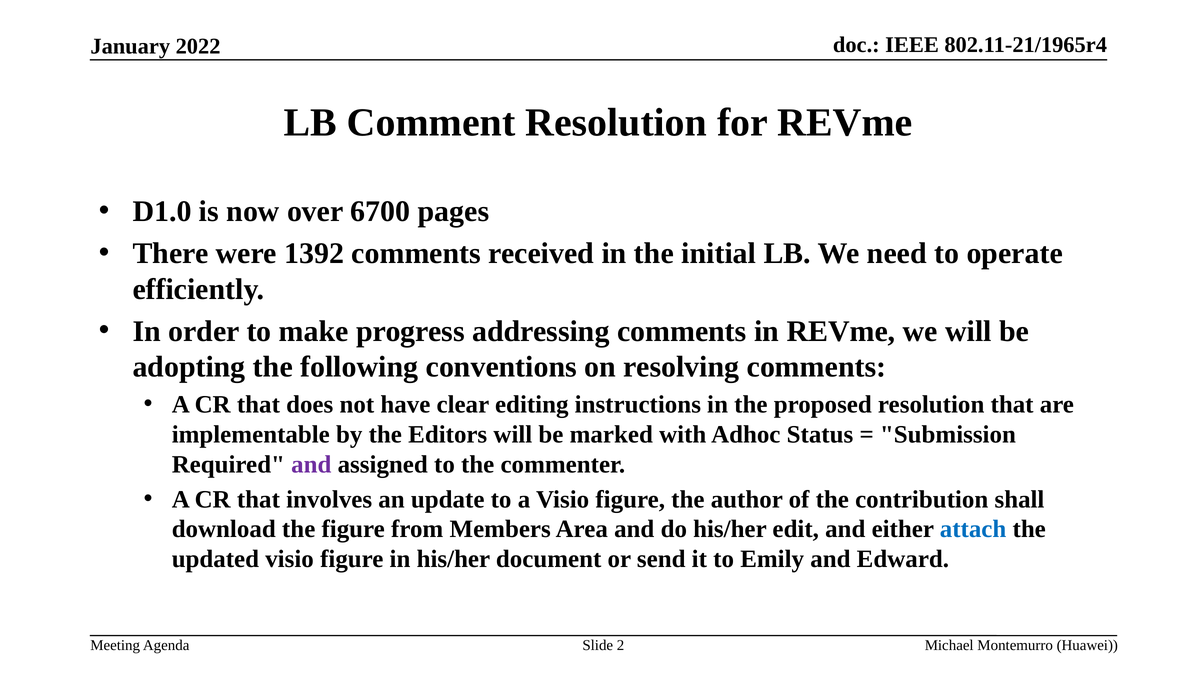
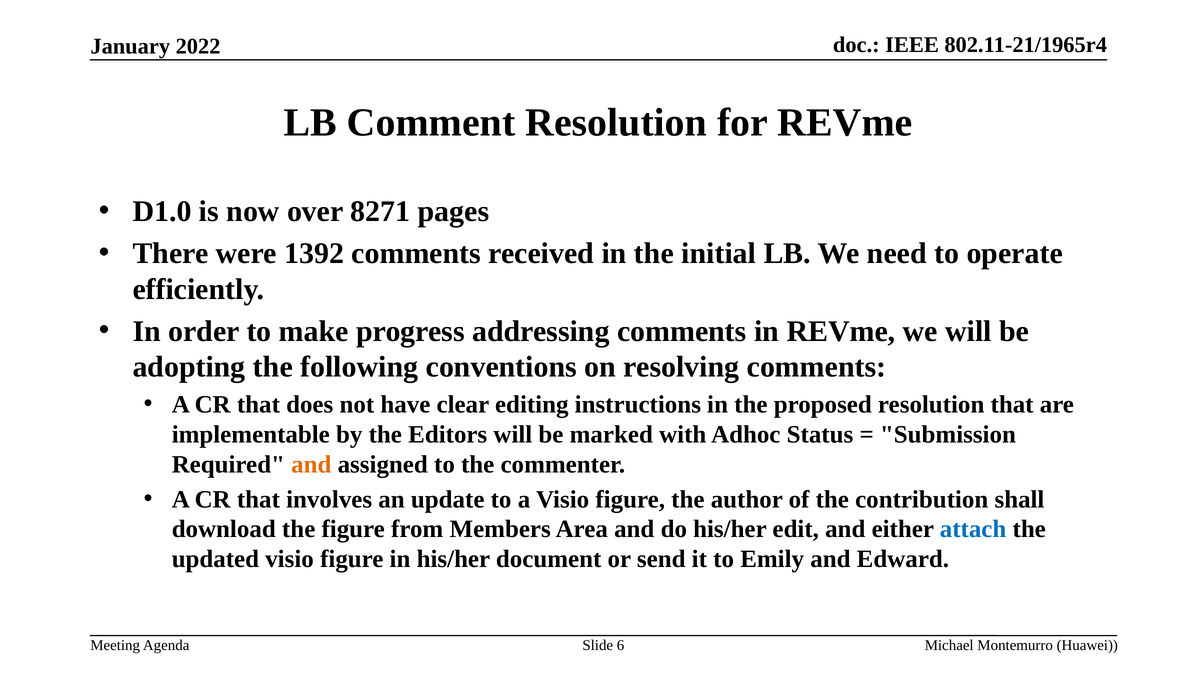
6700: 6700 -> 8271 (380, 212)
and colour: purple -> orange (311, 465)
2: 2 -> 6 (621, 646)
